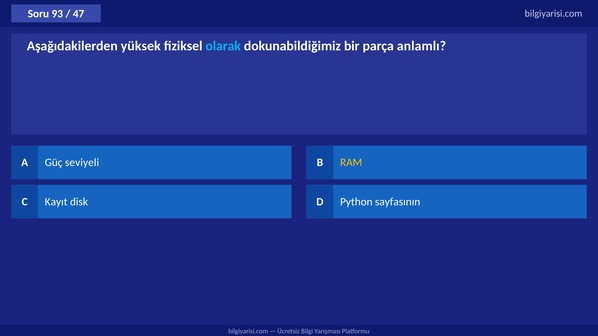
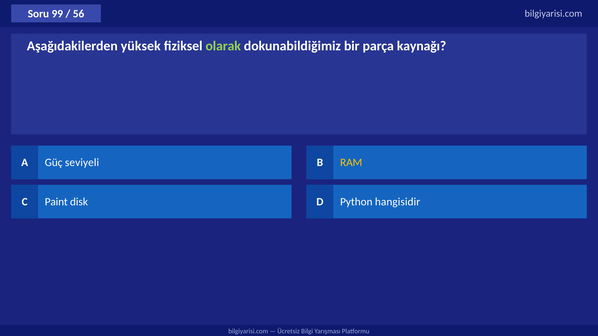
93: 93 -> 99 (57, 14)
47: 47 -> 56 (79, 14)
olarak colour: light blue -> light green (223, 46)
anlamlı: anlamlı -> kaynağı (422, 46)
Kayıt: Kayıt -> Paint (56, 202)
sayfasının: sayfasının -> hangisidir (398, 202)
